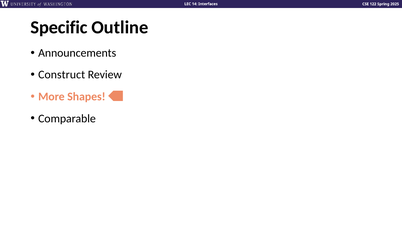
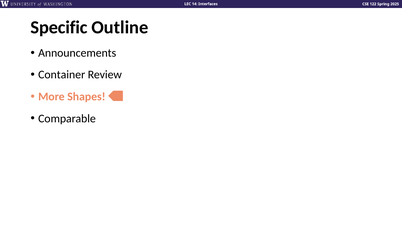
Construct: Construct -> Container (62, 75)
